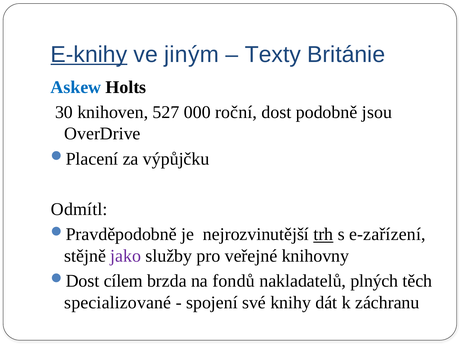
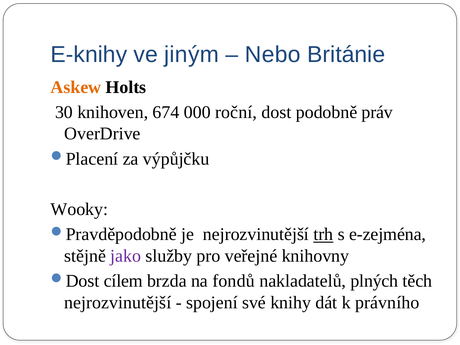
E-knihy underline: present -> none (89, 55)
Texty: Texty -> Nebo (273, 55)
Askew colour: blue -> orange (76, 87)
527: 527 -> 674 (166, 112)
jsou: jsou -> práv (377, 112)
Odmítl: Odmítl -> Wooky (79, 209)
e-zařízení: e-zařízení -> e-zejména (388, 234)
specializované: specializované -> nejrozvinutější (118, 302)
záchranu: záchranu -> právního (387, 302)
